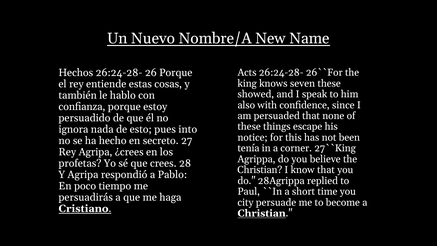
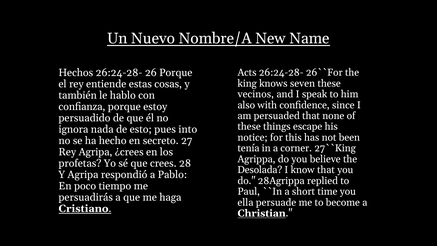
showed: showed -> vecinos (256, 94)
Christian: Christian -> Desolada (260, 170)
city: city -> ella (245, 202)
